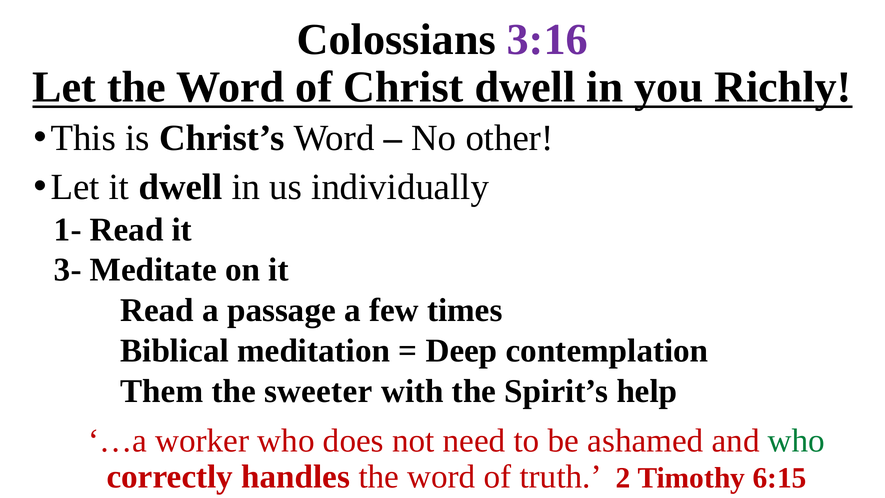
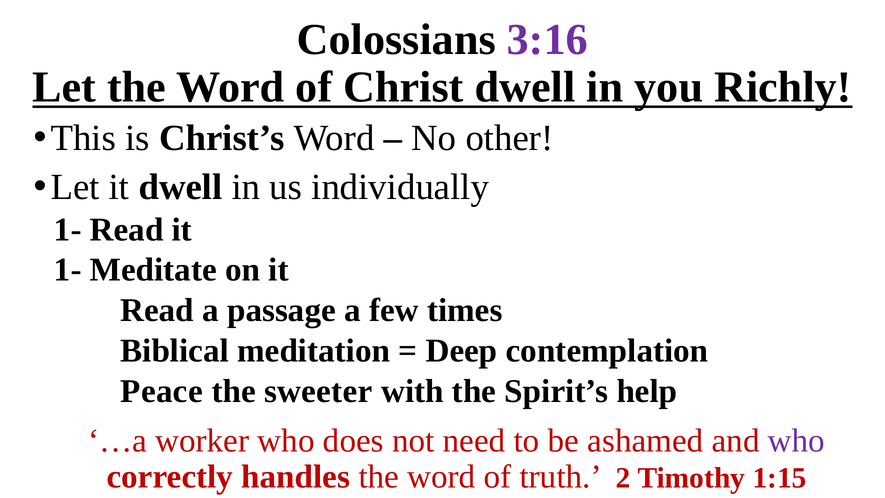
3-: 3- -> 1- (68, 270)
Them: Them -> Peace (162, 391)
who colour: green -> purple (796, 441)
6:15: 6:15 -> 1:15 (780, 478)
